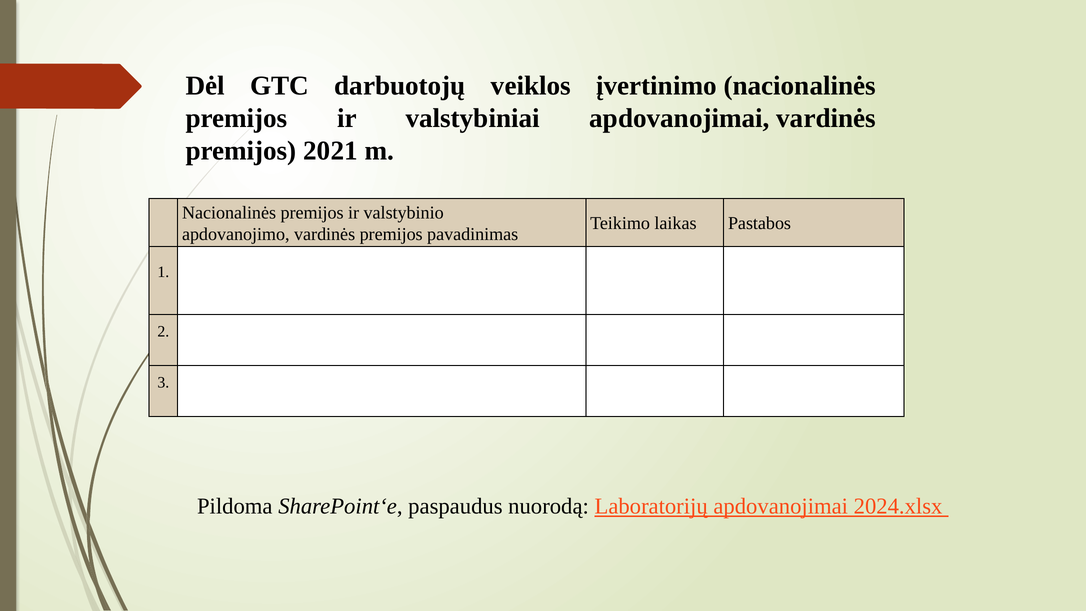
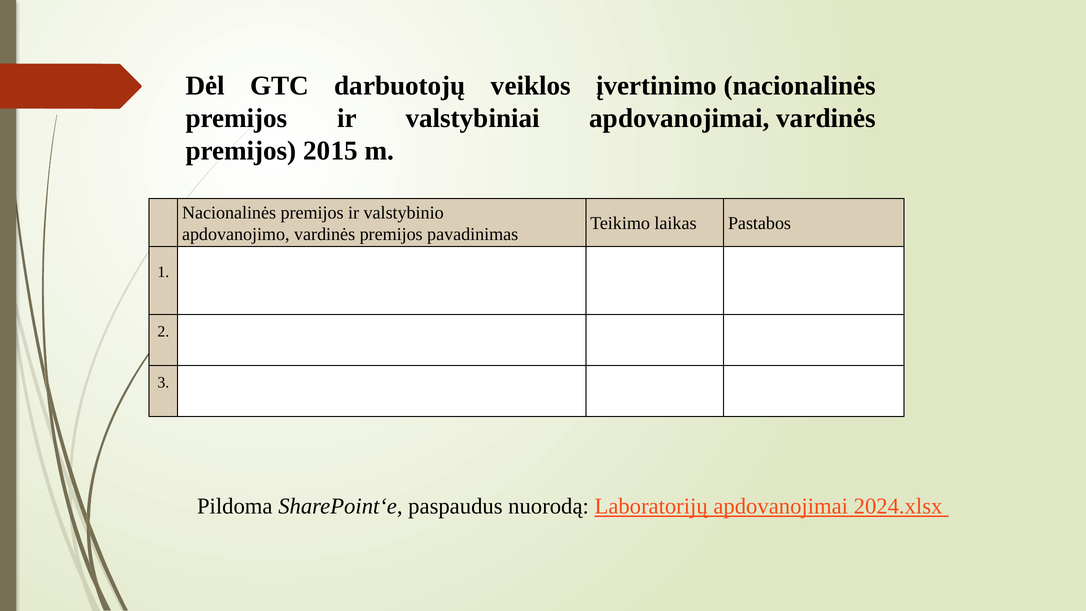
2021: 2021 -> 2015 (331, 151)
